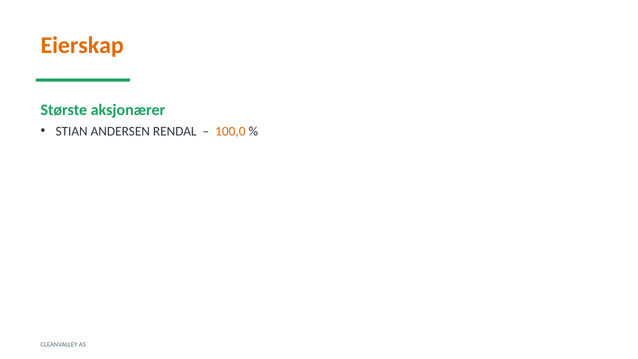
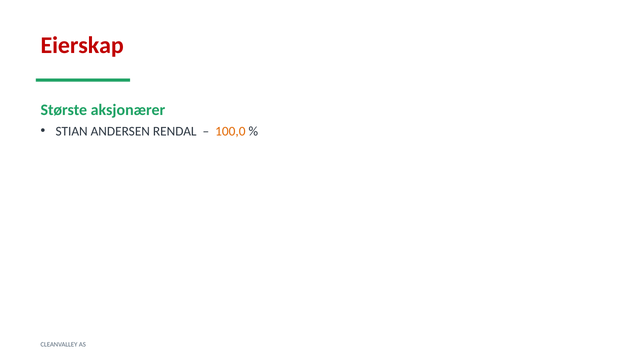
Eierskap colour: orange -> red (82, 46)
